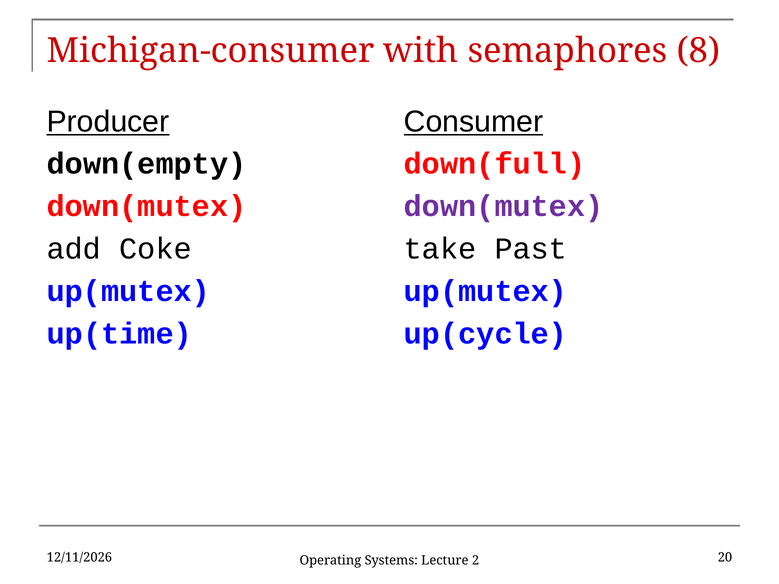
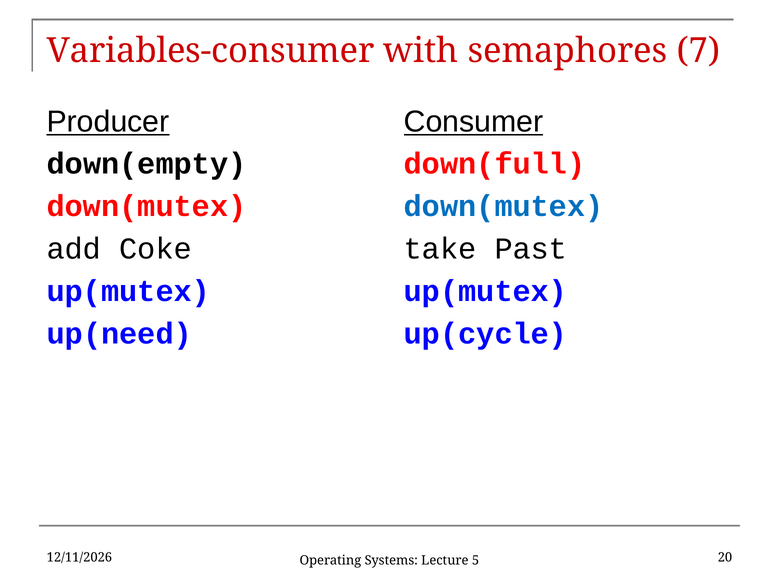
Michigan-consumer: Michigan-consumer -> Variables-consumer (211, 51)
8: 8 -> 7 (698, 51)
down(mutex colour: purple -> blue (504, 206)
up(time: up(time -> up(need (119, 334)
2: 2 -> 5 (476, 560)
